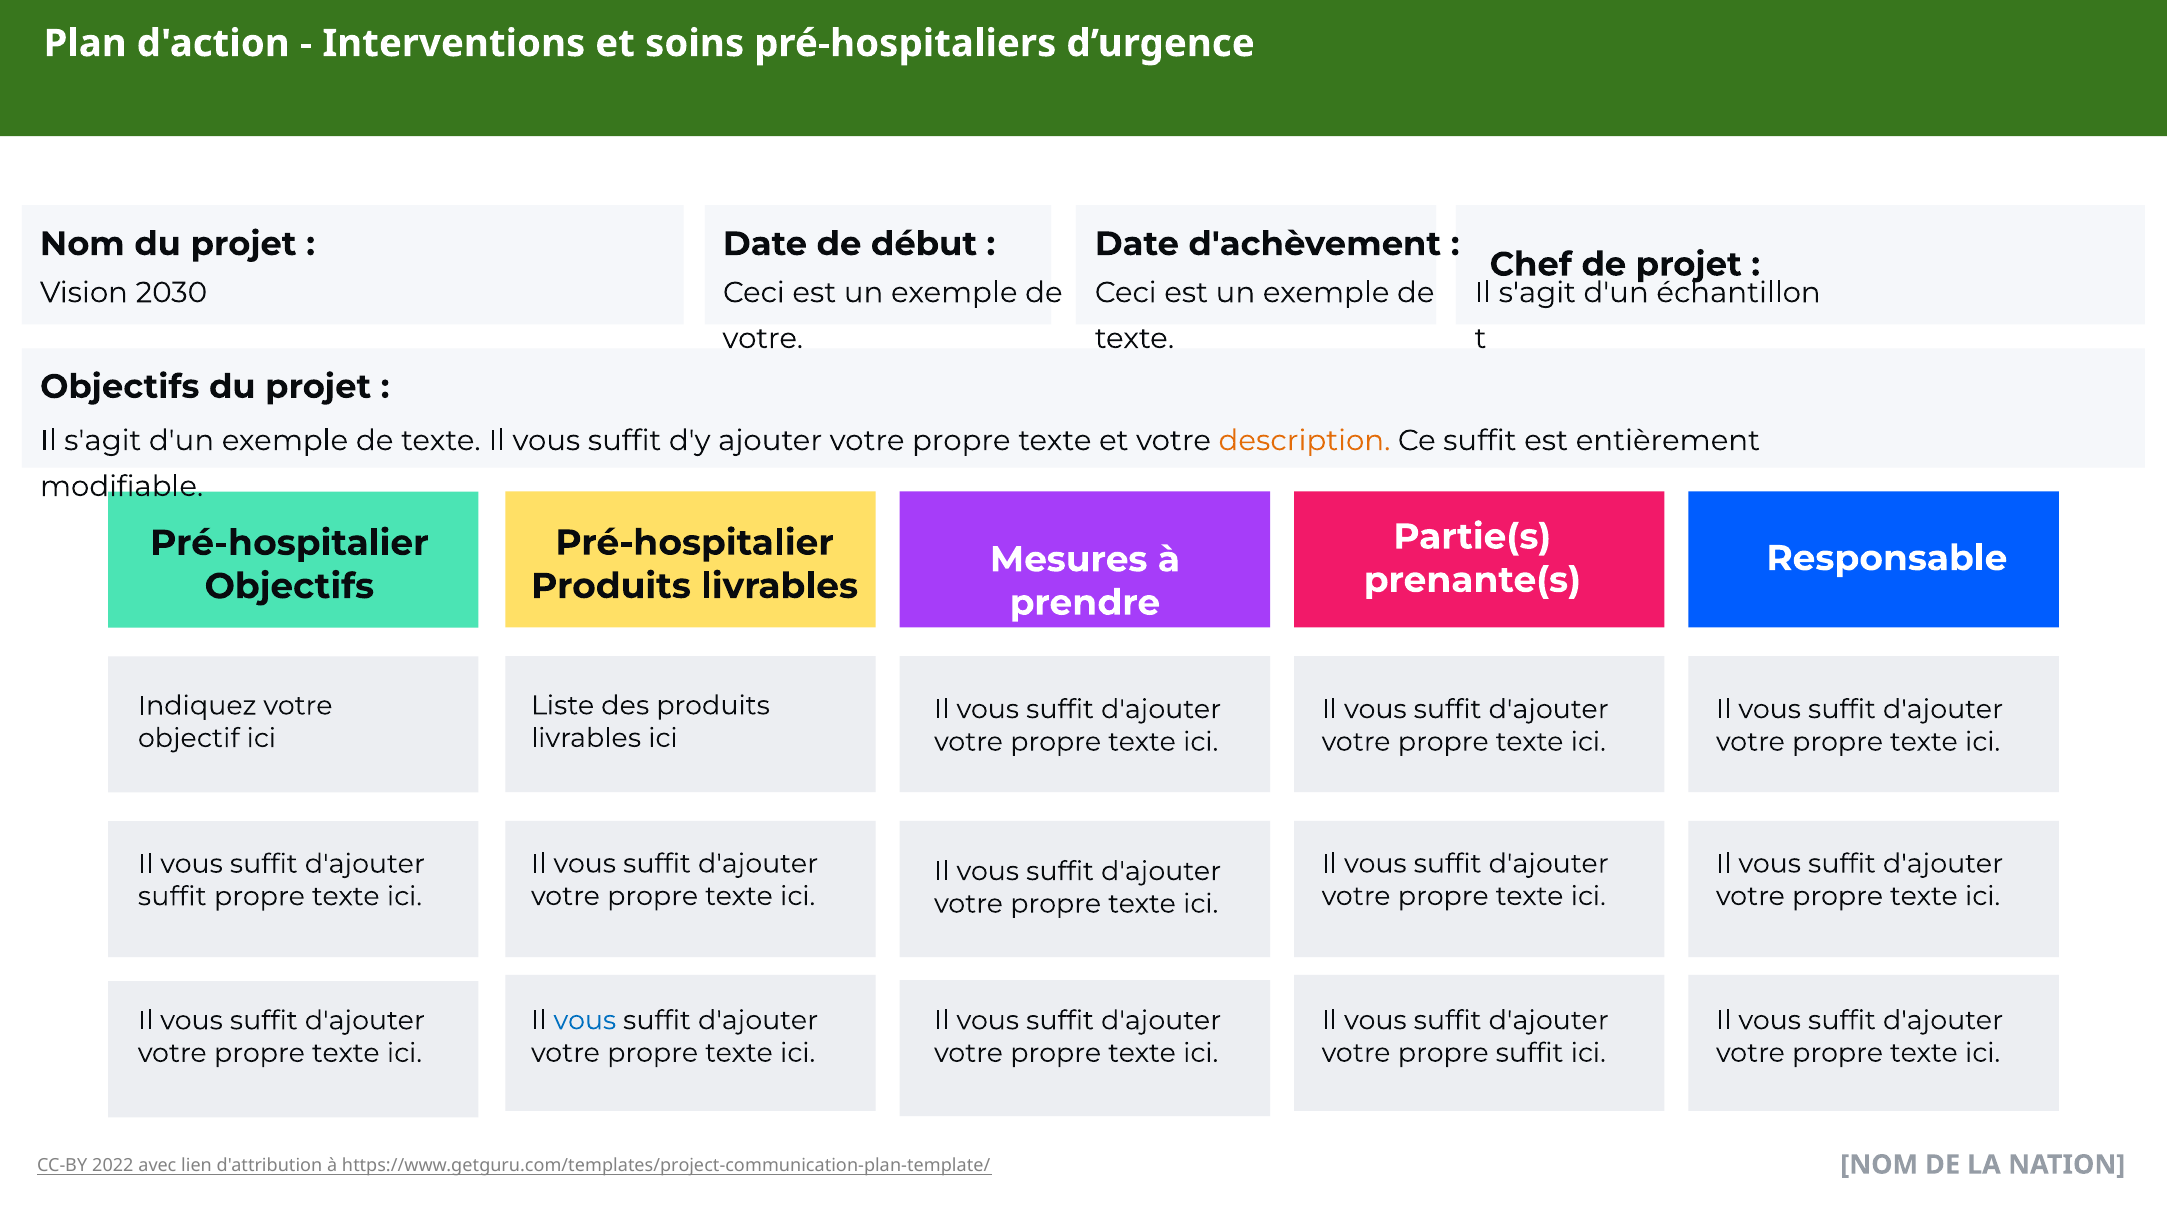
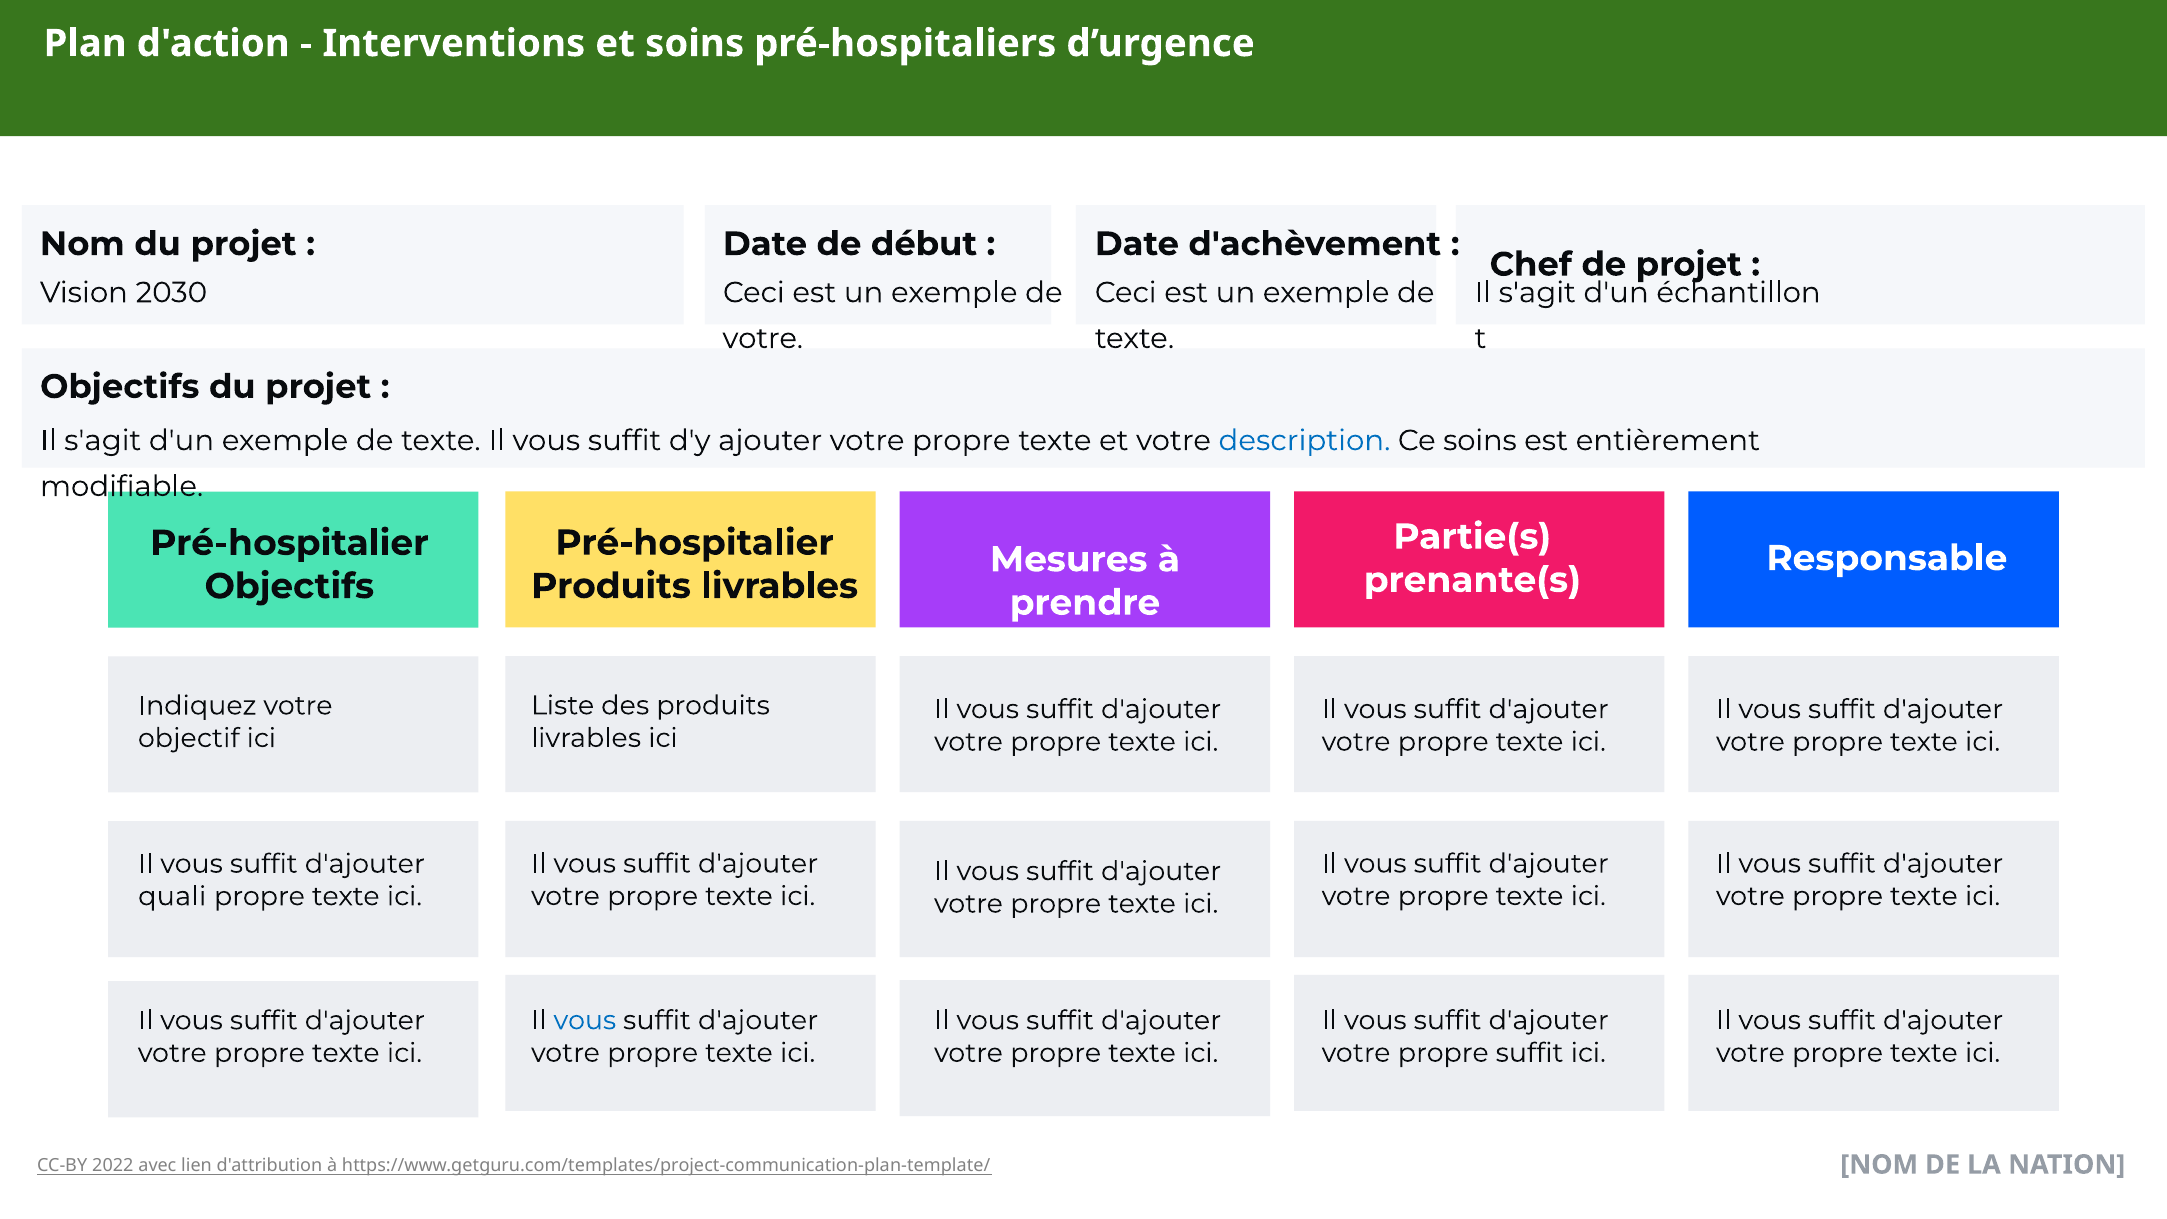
description colour: orange -> blue (1304, 441)
Ce suffit: suffit -> soins (1480, 441)
suffit: suffit -> quali (172, 896)
